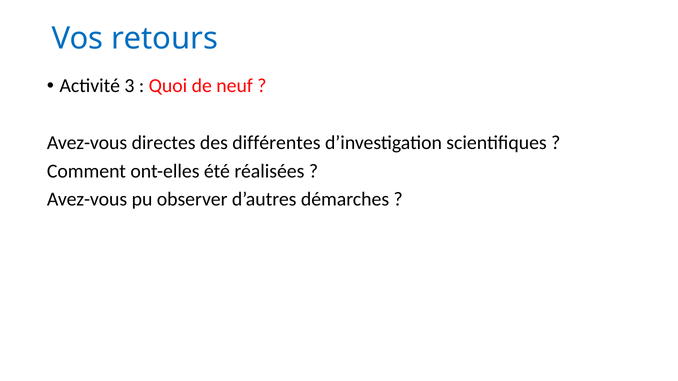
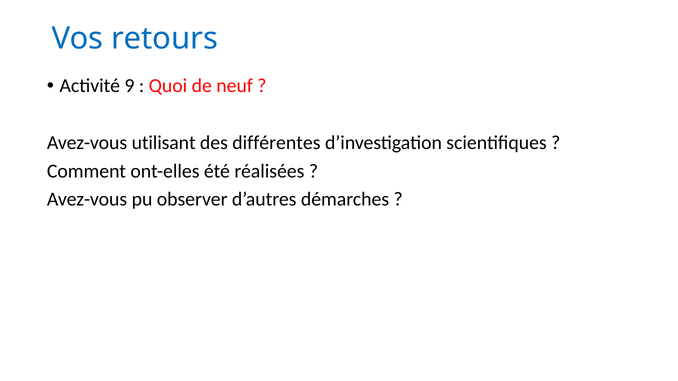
3: 3 -> 9 (129, 86)
directes: directes -> utilisant (164, 143)
